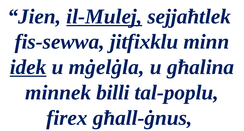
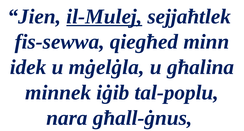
jitfixklu: jitfixklu -> qiegħed (144, 42)
idek underline: present -> none (28, 67)
billi: billi -> iġib (113, 93)
firex: firex -> nara (67, 118)
